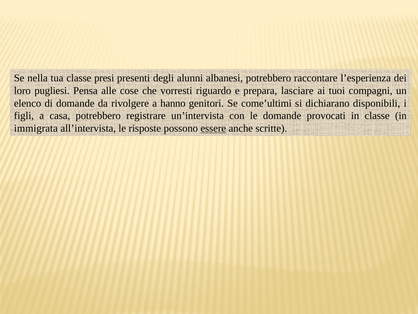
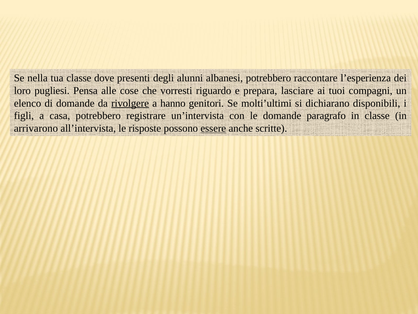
presi: presi -> dove (104, 78)
rivolgere underline: none -> present (130, 103)
come’ultimi: come’ultimi -> molti’ultimi (266, 103)
provocati: provocati -> paragrafo (326, 116)
immigrata: immigrata -> arrivarono (36, 128)
